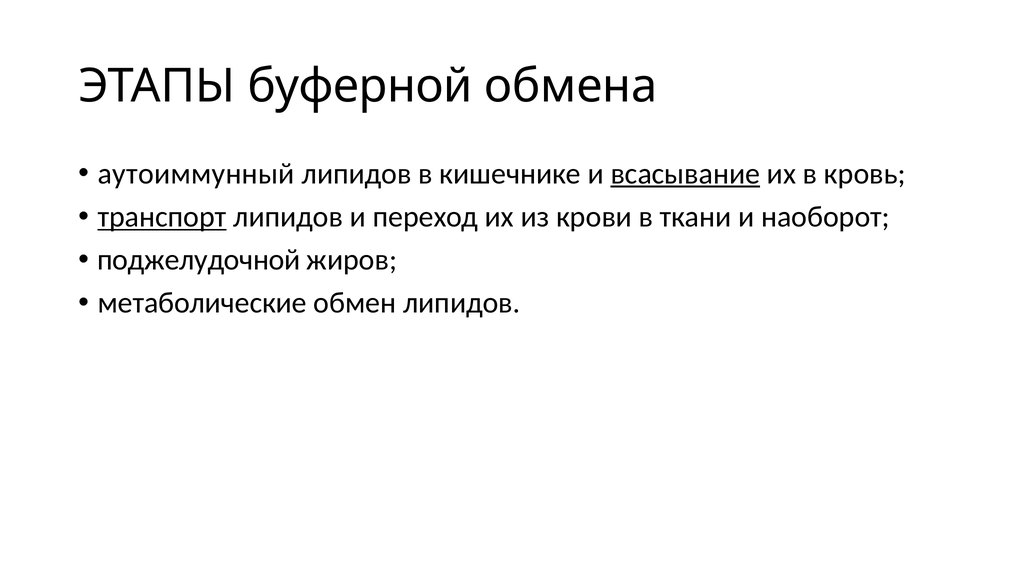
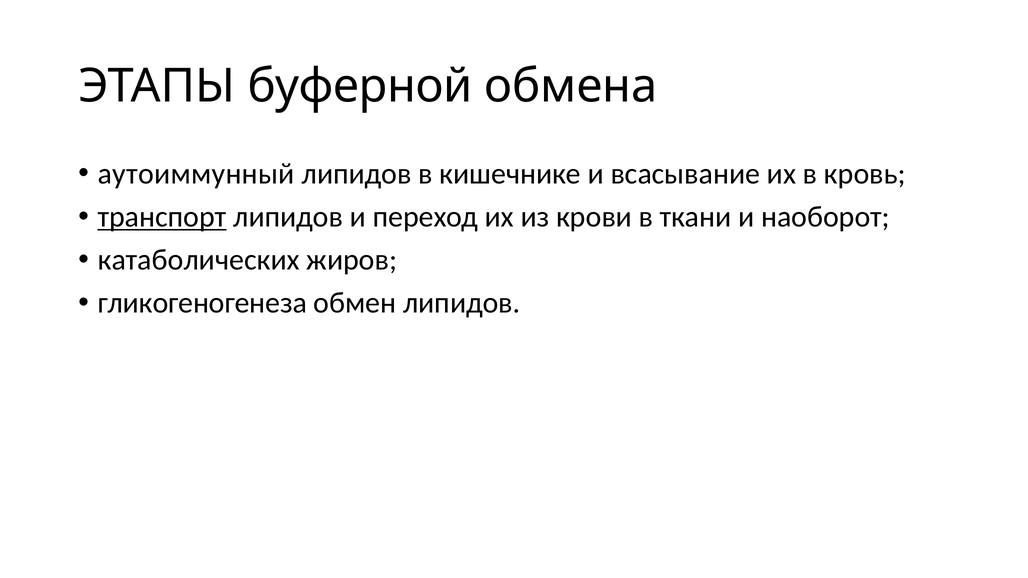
всасывание underline: present -> none (685, 174)
поджелудочной: поджелудочной -> катаболических (199, 260)
метаболические: метаболические -> гликогеногенеза (202, 303)
